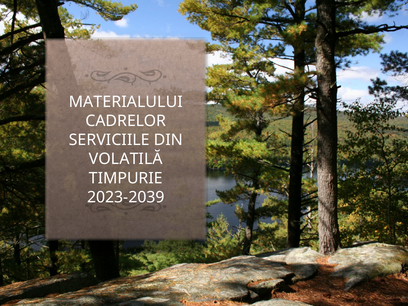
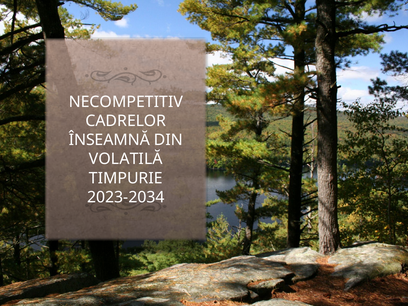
MATERIALULUI: MATERIALULUI -> NECOMPETITIV (126, 102)
SERVICIILE: SERVICIILE -> ÎNSEAMNĂ (109, 140)
2023-2039: 2023-2039 -> 2023-2034 (126, 197)
